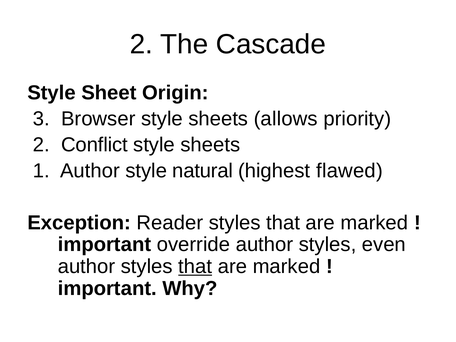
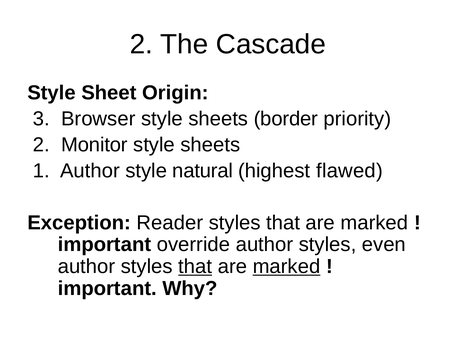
allows: allows -> border (286, 119)
Conflict: Conflict -> Monitor (94, 145)
marked underline: none -> present (286, 266)
